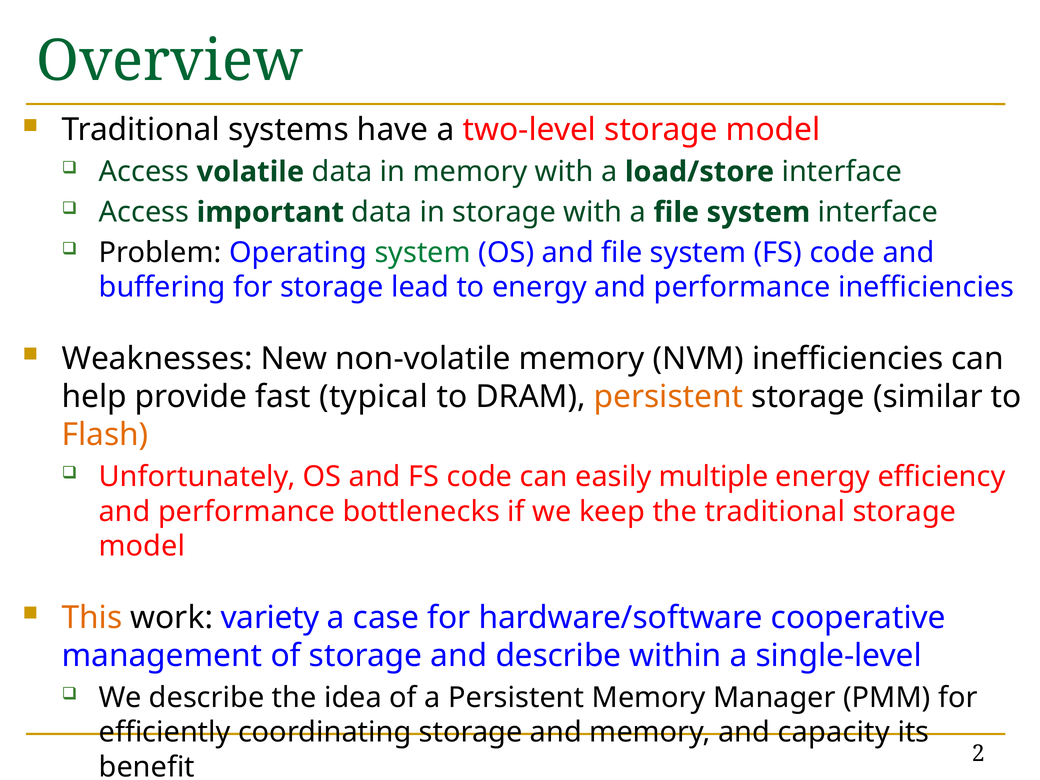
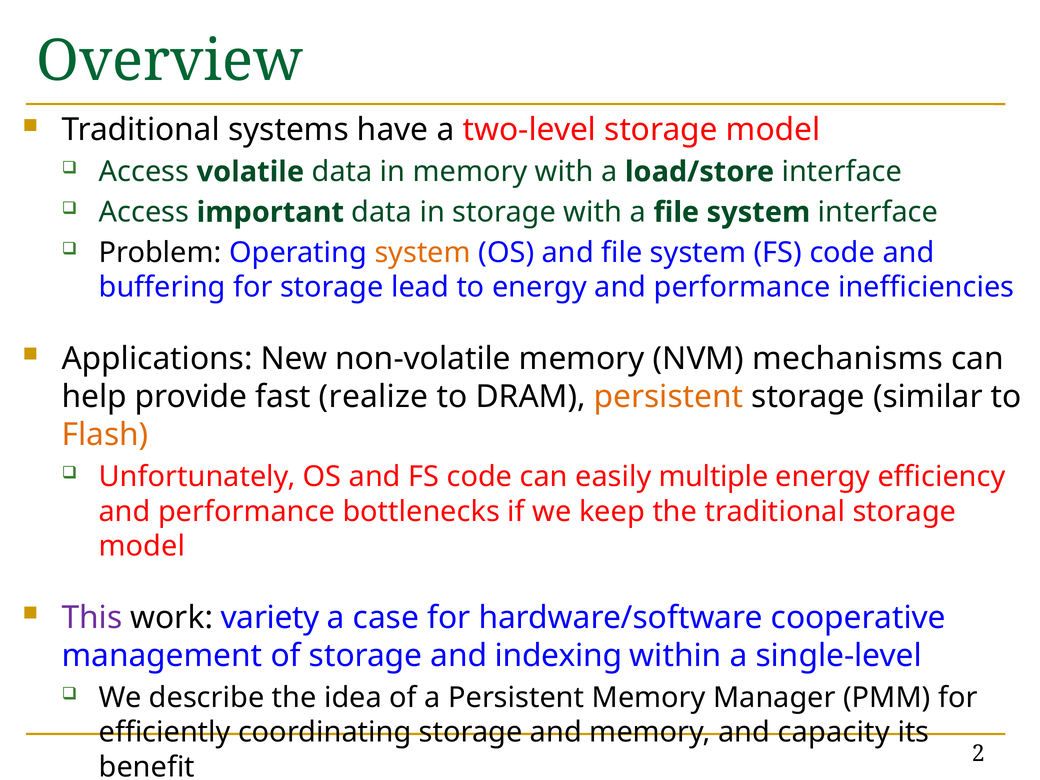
system colour: green -> orange (423, 253)
Weaknesses: Weaknesses -> Applications (157, 359)
NVM inefficiencies: inefficiencies -> mechanisms (847, 359)
fast typical: typical -> realize (374, 397)
This colour: orange -> purple (92, 618)
and describe: describe -> indexing (559, 656)
